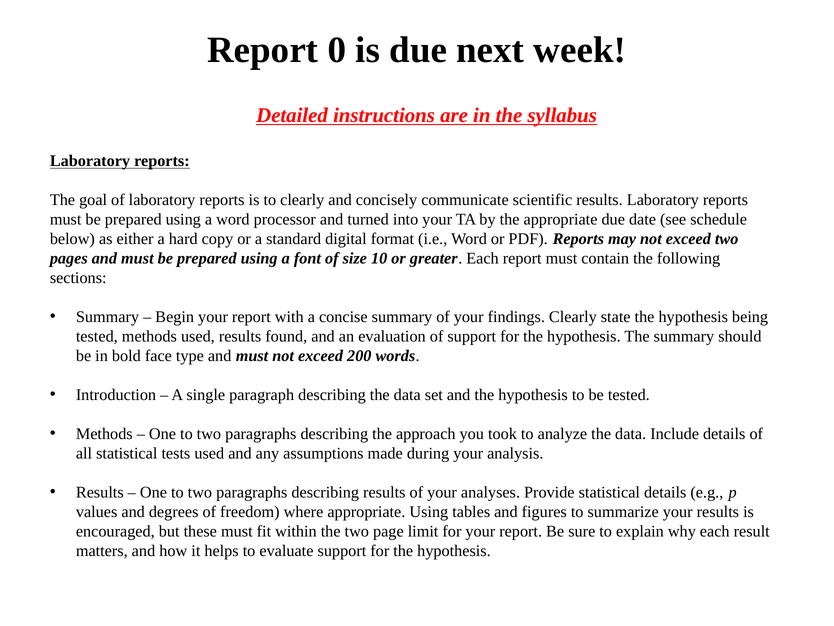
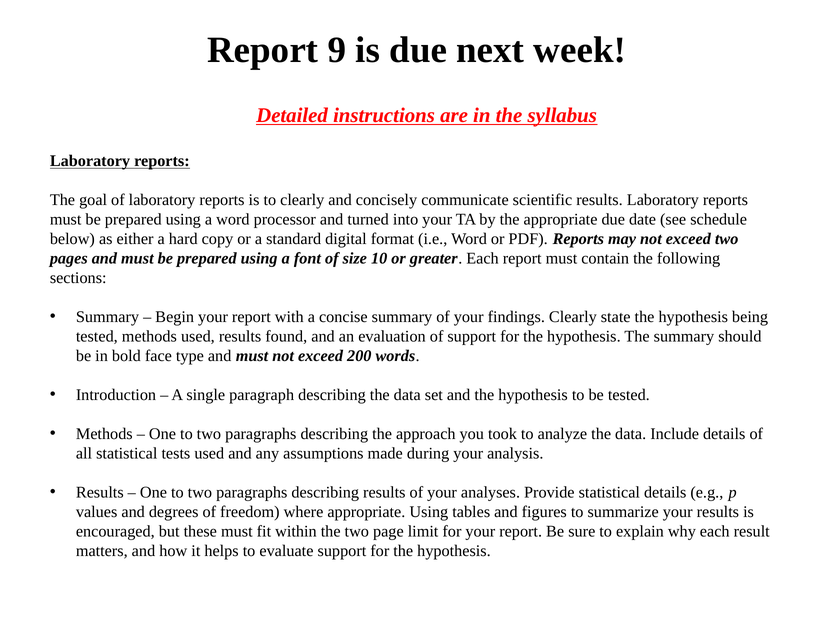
0: 0 -> 9 (337, 50)
